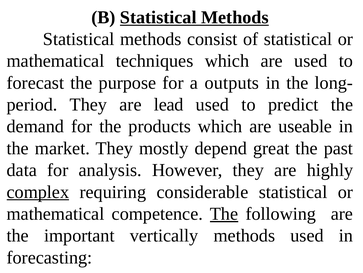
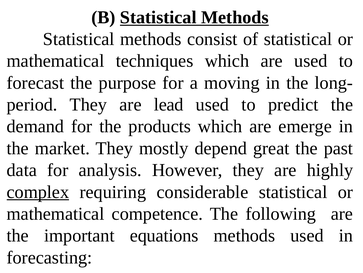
outputs: outputs -> moving (232, 83)
useable: useable -> emerge (305, 126)
The underline: present -> none (224, 213)
vertically: vertically -> equations (164, 235)
